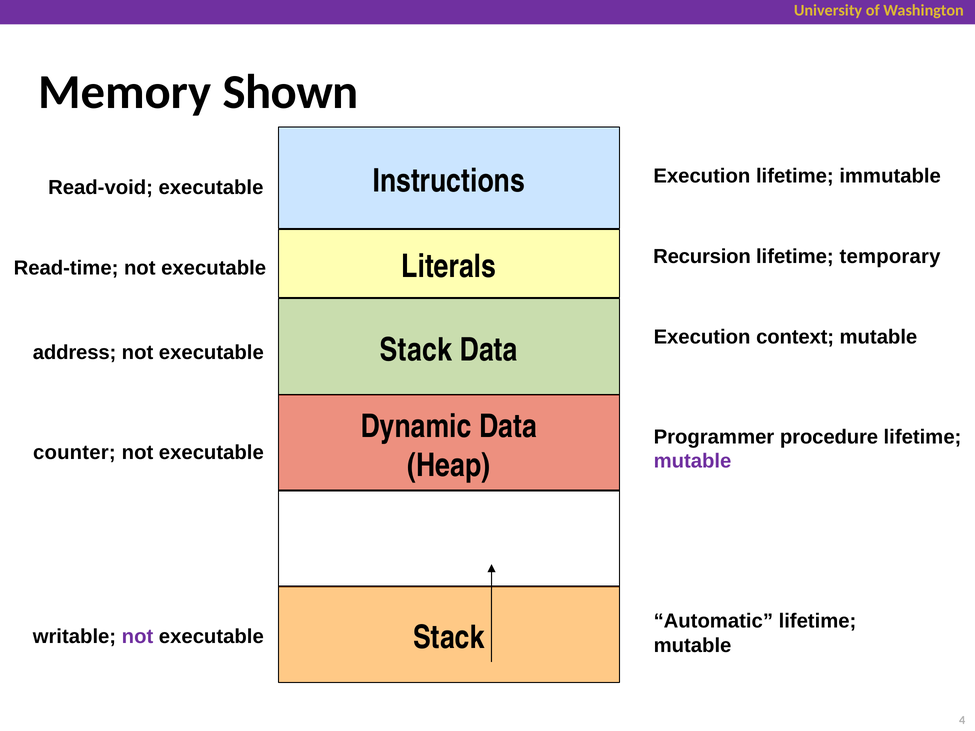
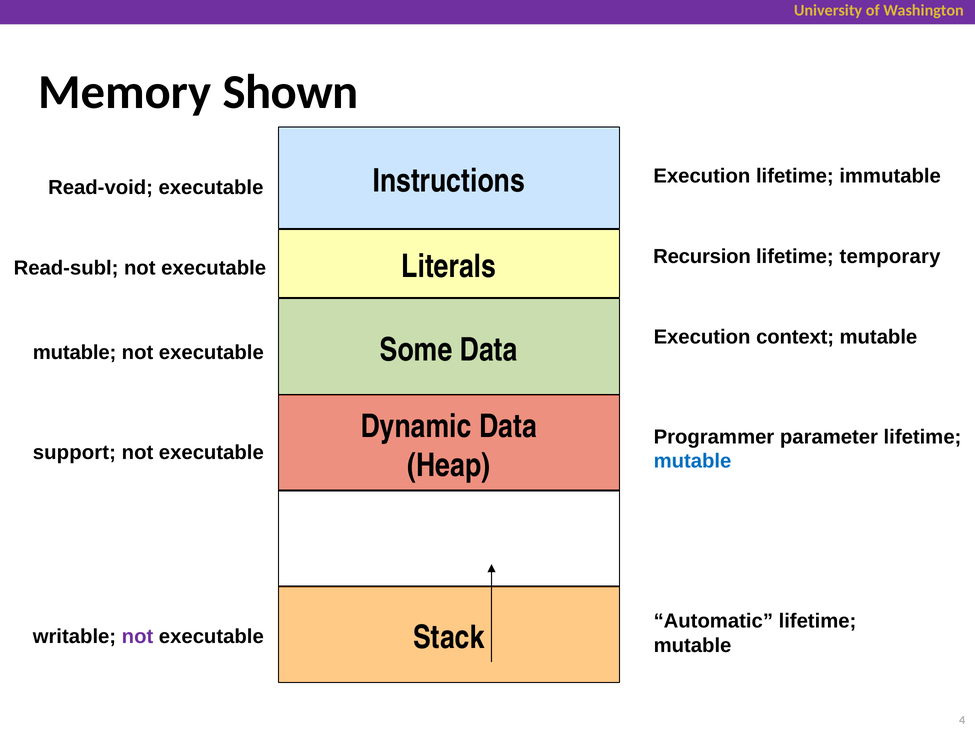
Read-time: Read-time -> Read-subl (66, 268)
Stack: Stack -> Some (416, 350)
address: address -> mutable (75, 353)
procedure: procedure -> parameter (829, 437)
counter: counter -> support (74, 453)
mutable colour: purple -> blue (693, 461)
